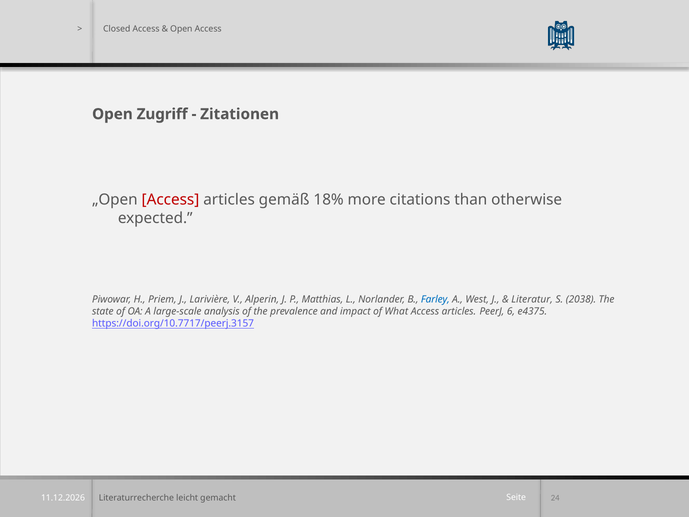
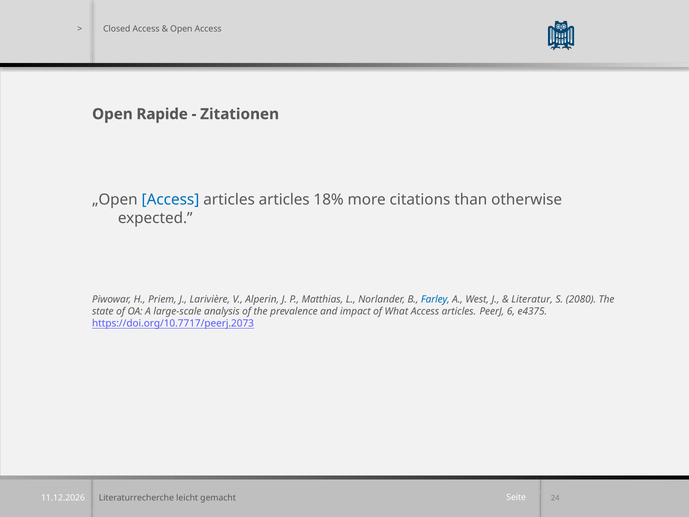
Zugriff: Zugriff -> Rapide (162, 114)
Access colour: red -> blue (170, 200)
articles gemäß: gemäß -> articles (284, 200)
2038: 2038 -> 2080 (581, 299)
https://doi.org/10.7717/peerj.3157: https://doi.org/10.7717/peerj.3157 -> https://doi.org/10.7717/peerj.2073 (173, 323)
